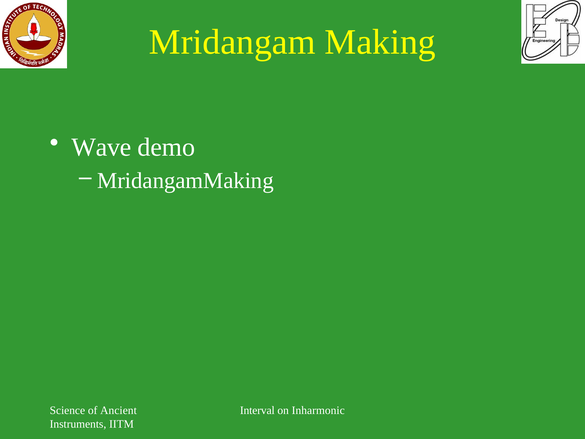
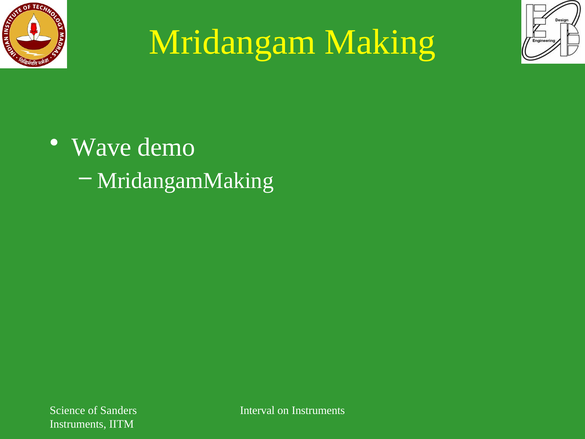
Ancient: Ancient -> Sanders (119, 410)
on Inharmonic: Inharmonic -> Instruments (318, 410)
